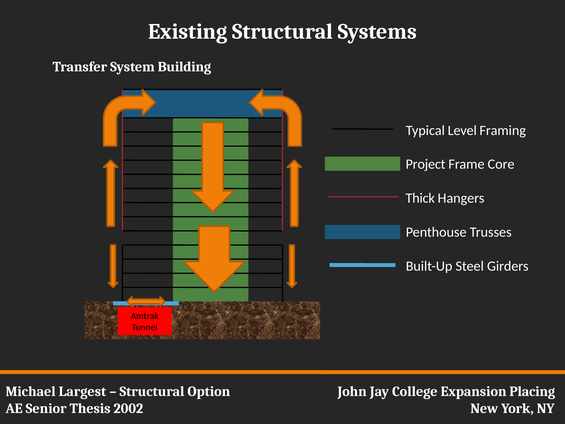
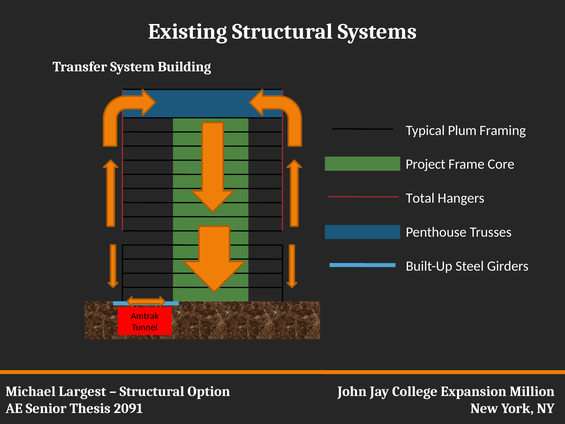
Level: Level -> Plum (462, 130)
Thick: Thick -> Total (420, 198)
Placing: Placing -> Million (532, 391)
2002: 2002 -> 2091 (128, 408)
